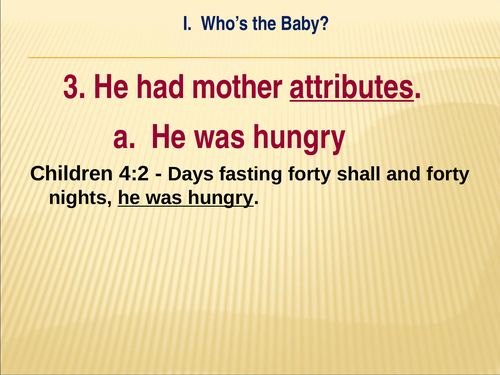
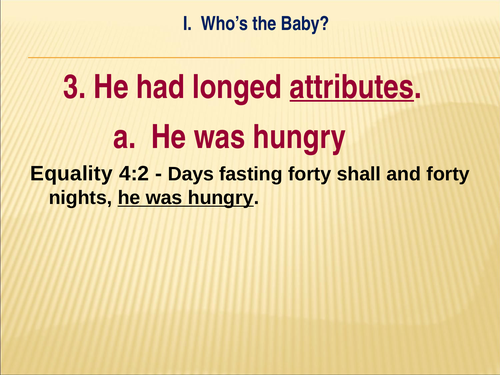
mother: mother -> longed (237, 87)
Children: Children -> Equality (72, 174)
